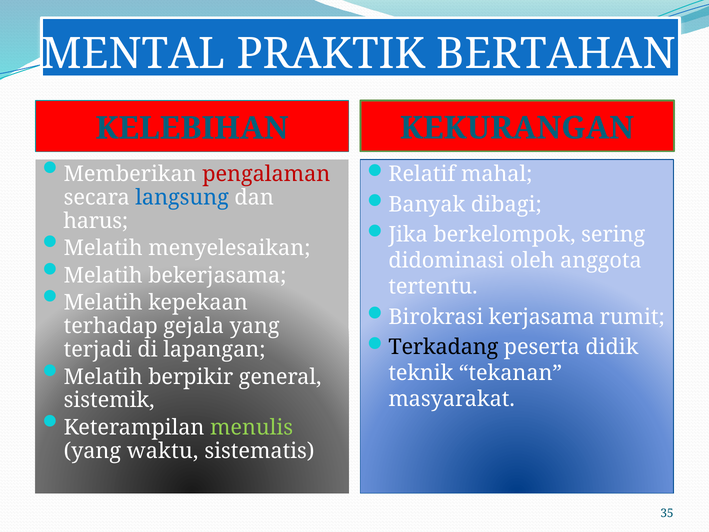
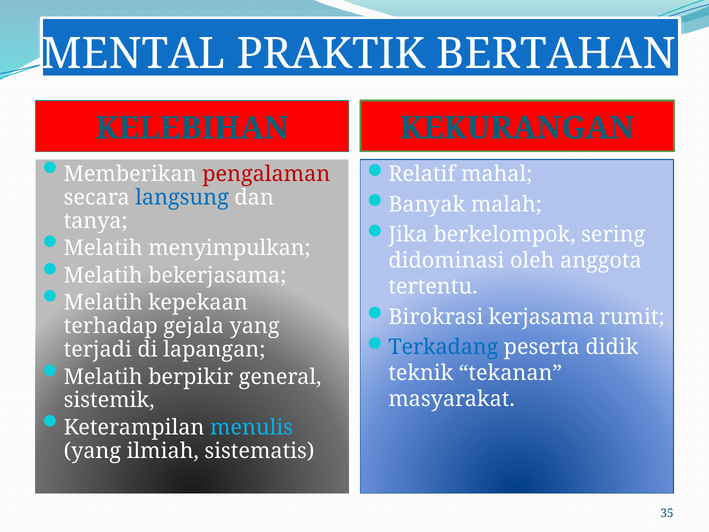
dibagi: dibagi -> malah (506, 204)
harus: harus -> tanya (96, 221)
menyelesaikan: menyelesaikan -> menyimpulkan (229, 248)
Terkadang colour: black -> blue (443, 347)
menulis colour: light green -> light blue (252, 427)
waktu: waktu -> ilmiah (163, 451)
